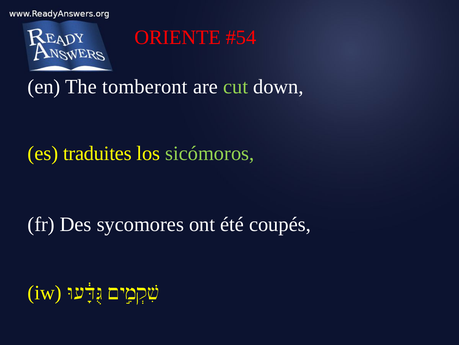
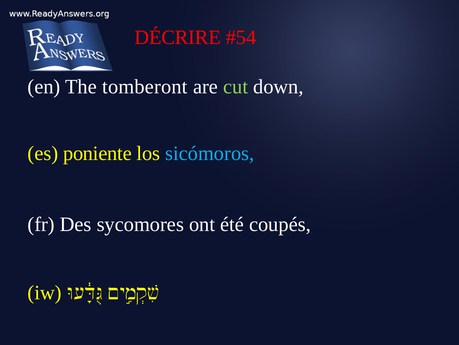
ORIENTE: ORIENTE -> DÉCRIRE (178, 37)
traduites: traduites -> poniente (97, 153)
sicómoros colour: light green -> light blue (210, 153)
